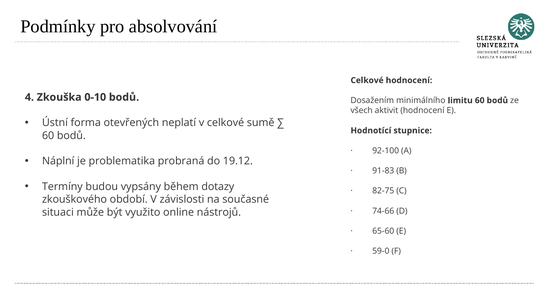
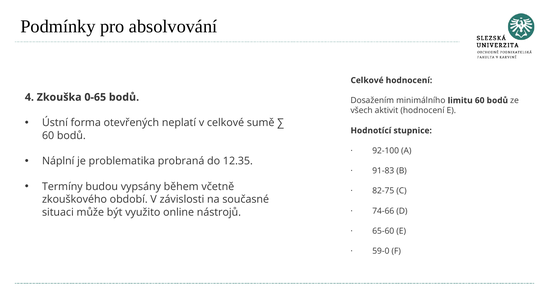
0-10: 0-10 -> 0-65 (95, 97)
19.12: 19.12 -> 12.35 (238, 161)
dotazy: dotazy -> včetně (218, 187)
